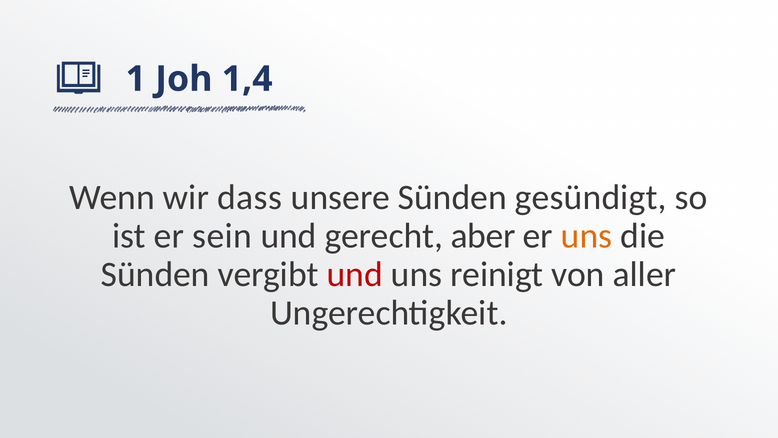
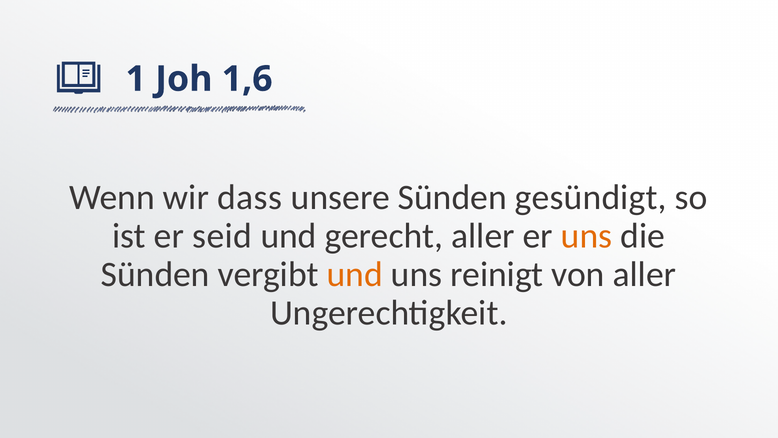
1,4: 1,4 -> 1,6 (247, 79)
sein: sein -> seid (222, 236)
gerecht aber: aber -> aller (483, 236)
und colour: red -> orange (355, 274)
